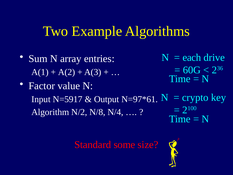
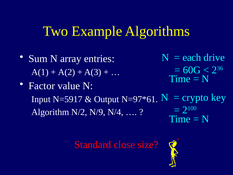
N/8: N/8 -> N/9 (97, 112)
some: some -> close (124, 144)
